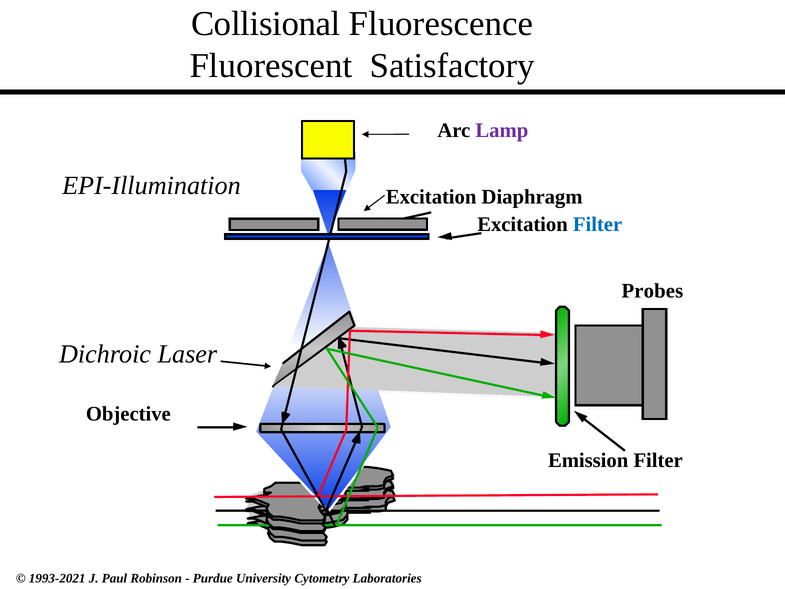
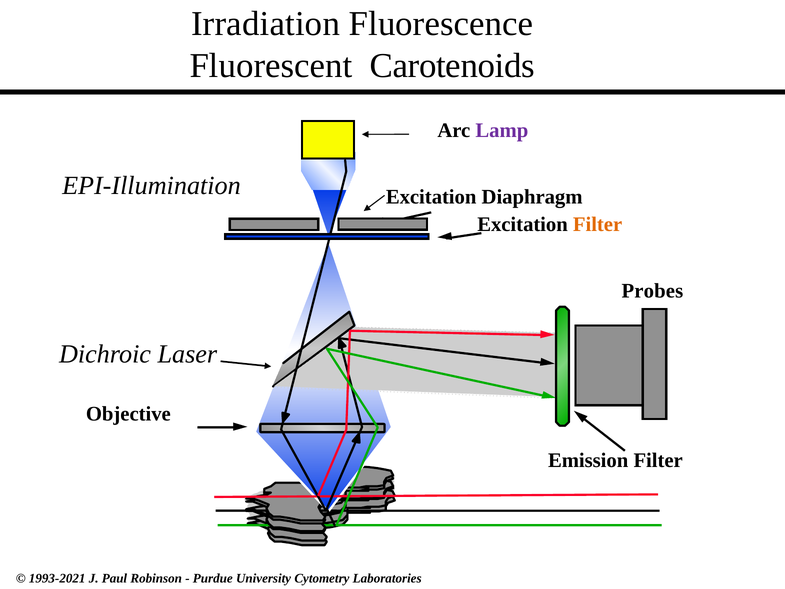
Collisional: Collisional -> Irradiation (266, 24)
Satisfactory: Satisfactory -> Carotenoids (452, 66)
Filter colour: blue -> orange (598, 224)
